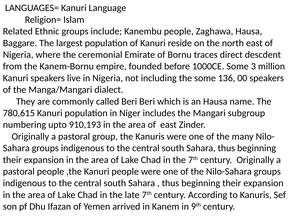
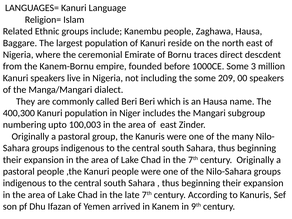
136: 136 -> 209 (227, 78)
780,615: 780,615 -> 400,300 (19, 113)
910,193: 910,193 -> 100,003 (85, 125)
